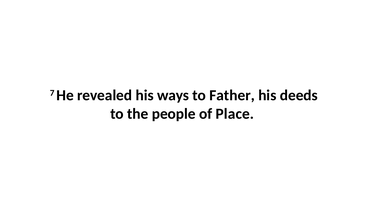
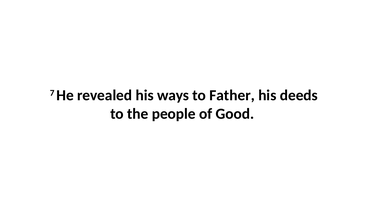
Place: Place -> Good (235, 114)
